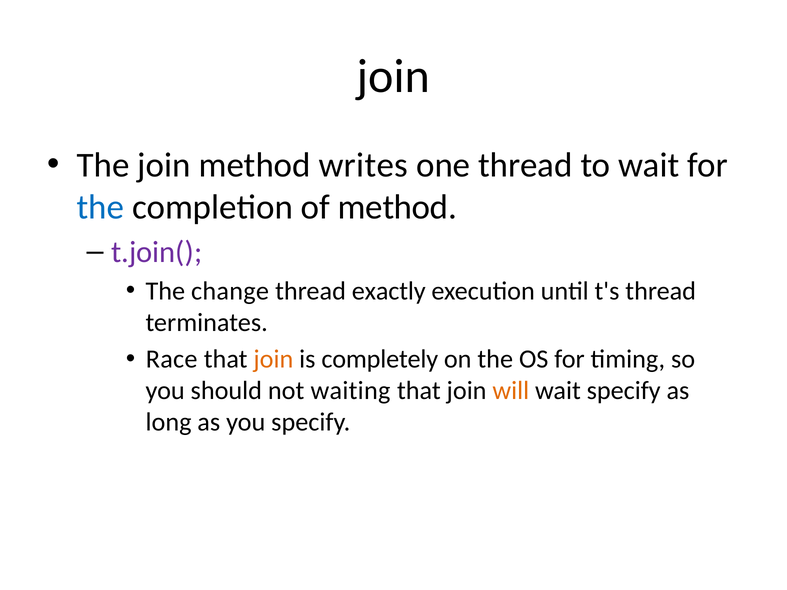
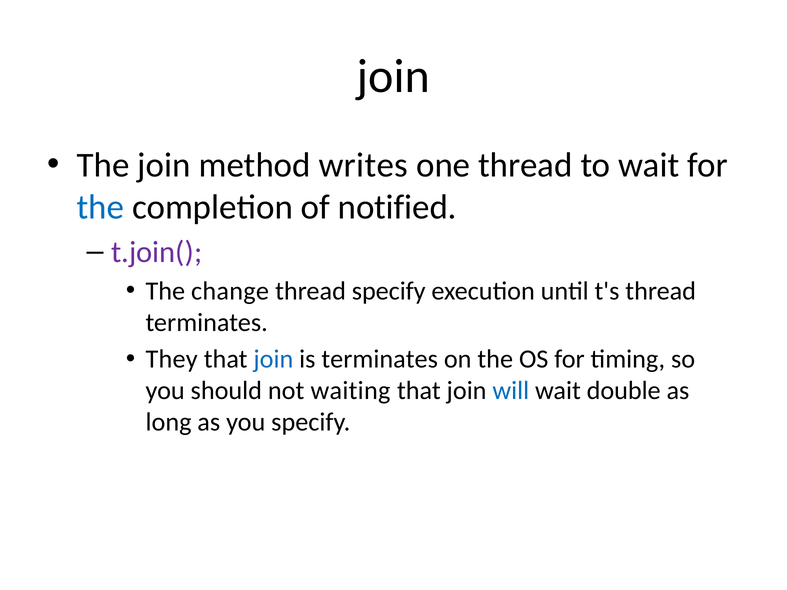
of method: method -> notified (397, 207)
thread exactly: exactly -> specify (389, 291)
Race: Race -> They (172, 359)
join colour: orange -> blue (273, 359)
is completely: completely -> terminates (380, 359)
will colour: orange -> blue (511, 391)
wait specify: specify -> double (624, 391)
